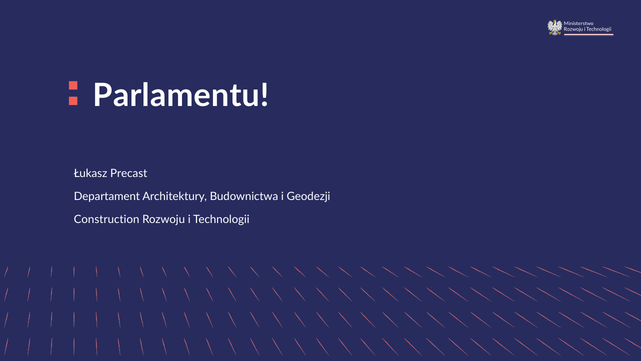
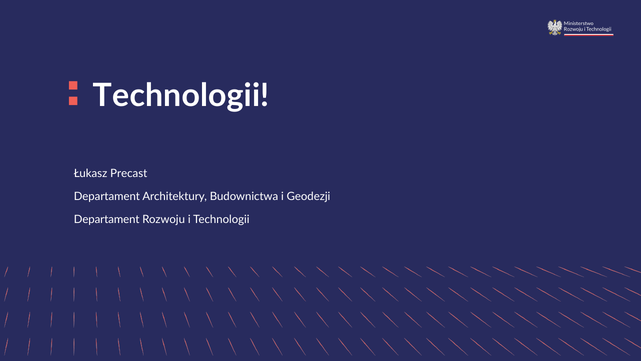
Parlamentu: Parlamentu -> Technologii (181, 95)
Construction: Construction -> Departament (107, 219)
